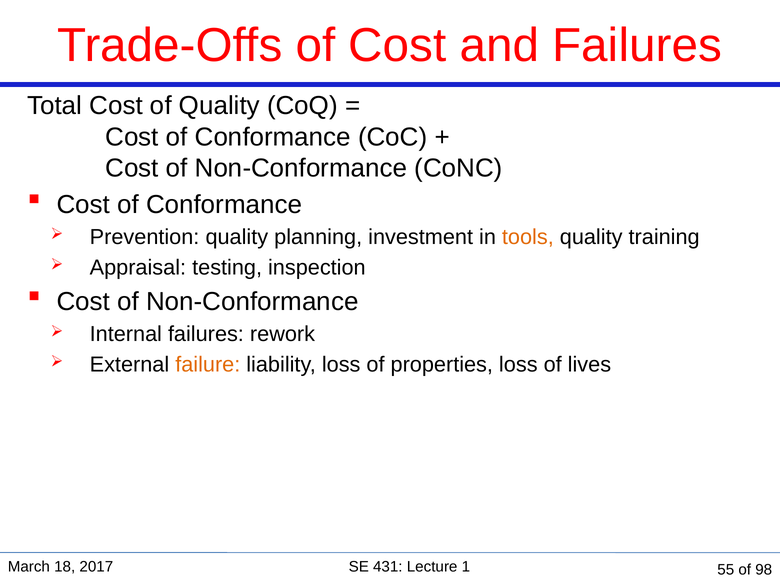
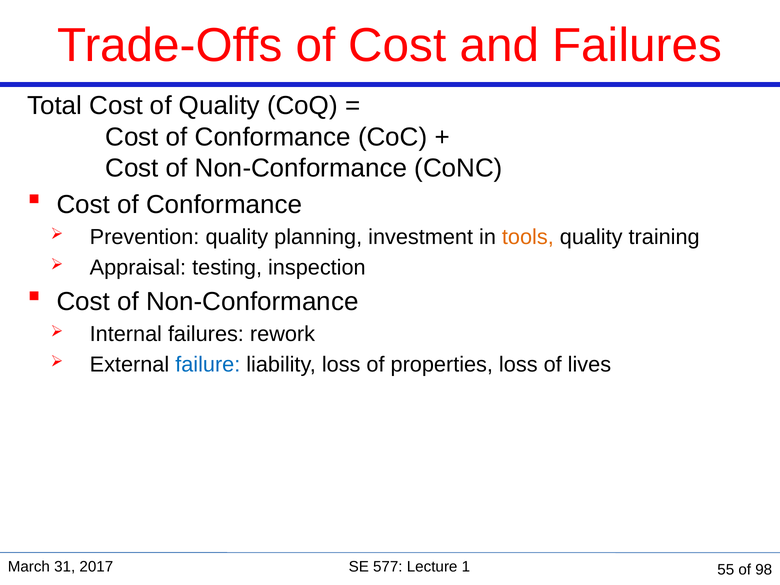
failure colour: orange -> blue (208, 365)
18: 18 -> 31 (65, 567)
431: 431 -> 577 (388, 567)
